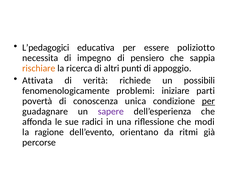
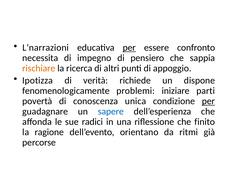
L’pedagogici: L’pedagogici -> L’narrazioni (46, 48)
per underline: none -> present (129, 48)
poliziotto: poliziotto -> confronto (196, 48)
Attivata: Attivata -> Ipotizza (38, 80)
possibili: possibili -> dispone (199, 80)
sapere colour: purple -> blue (111, 111)
modi: modi -> finito (205, 122)
